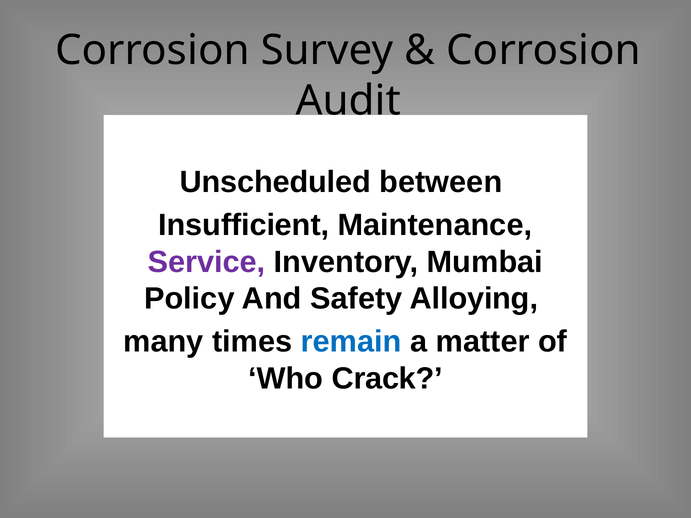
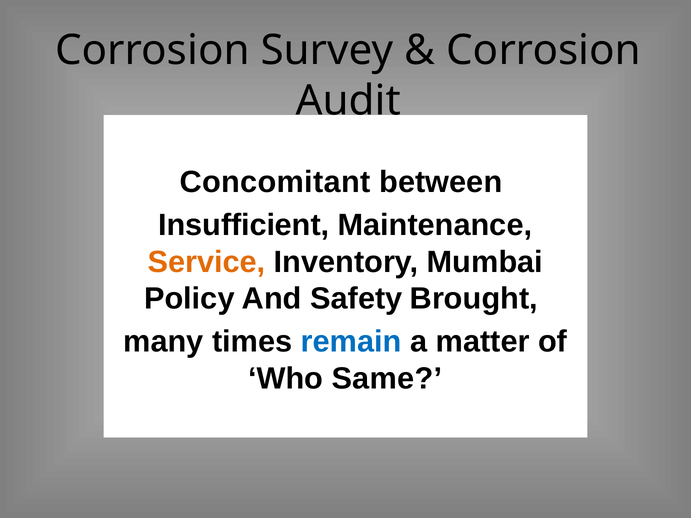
Unscheduled: Unscheduled -> Concomitant (275, 182)
Service colour: purple -> orange (206, 262)
Alloying: Alloying -> Brought (474, 299)
Crack: Crack -> Same (387, 379)
